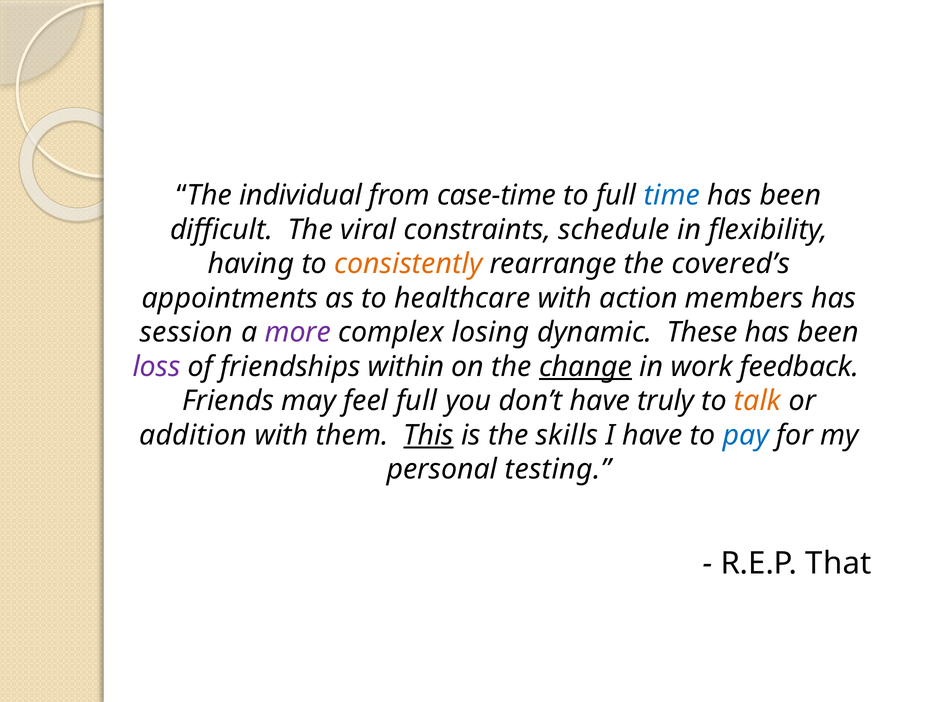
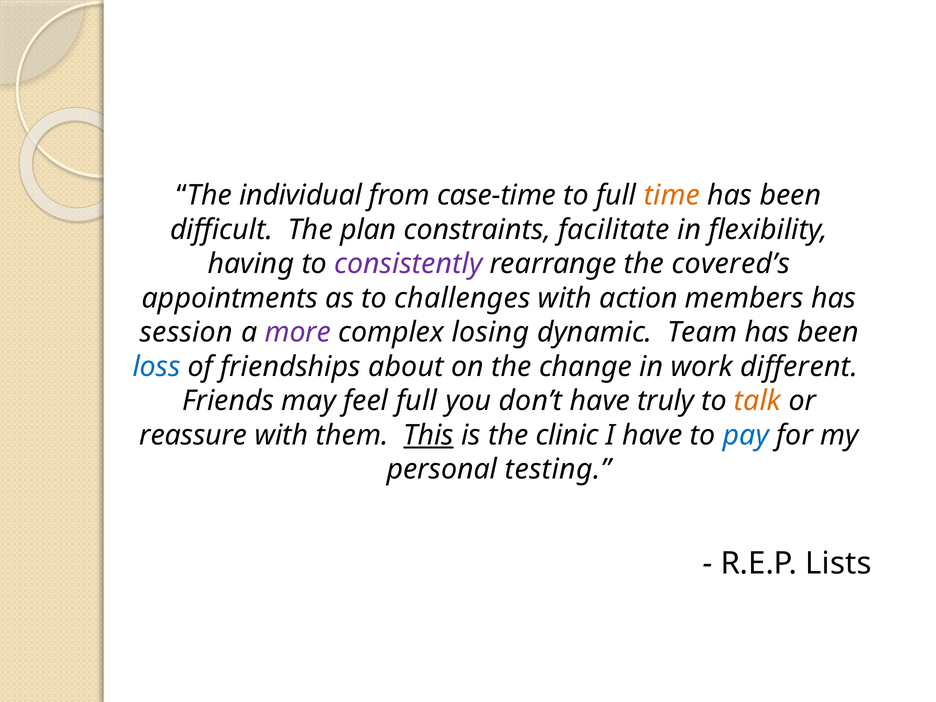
time colour: blue -> orange (672, 195)
viral: viral -> plan (368, 230)
schedule: schedule -> facilitate (614, 230)
consistently colour: orange -> purple (408, 264)
healthcare: healthcare -> challenges (462, 298)
These: These -> Team (702, 332)
loss colour: purple -> blue (157, 367)
within: within -> about (406, 367)
change underline: present -> none (585, 367)
feedback: feedback -> different (799, 367)
addition: addition -> reassure (193, 435)
skills: skills -> clinic (567, 435)
That: That -> Lists (839, 563)
